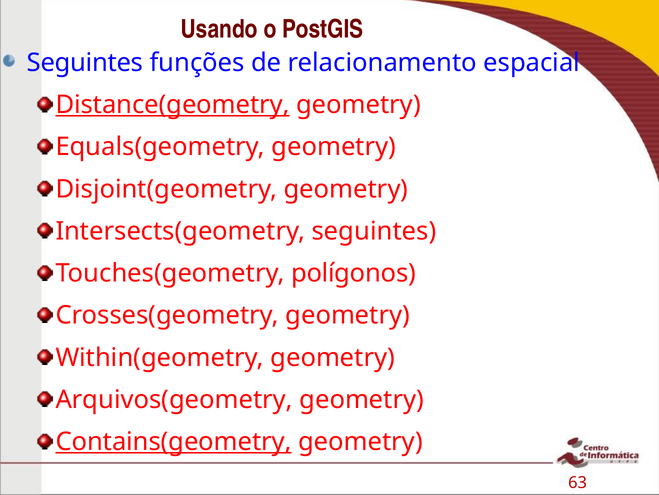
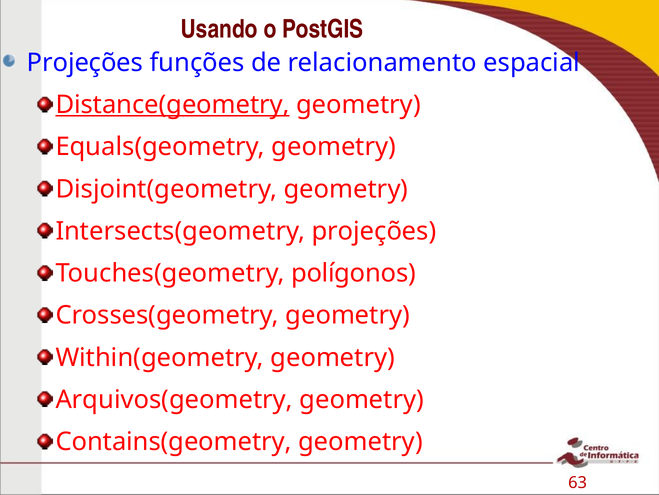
Seguintes: Seguintes -> Projeções (85, 63)
Intersects(geometry seguintes: seguintes -> projeções (374, 231)
Contains(geometry underline: present -> none (174, 441)
